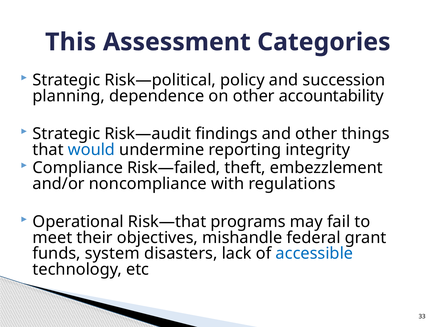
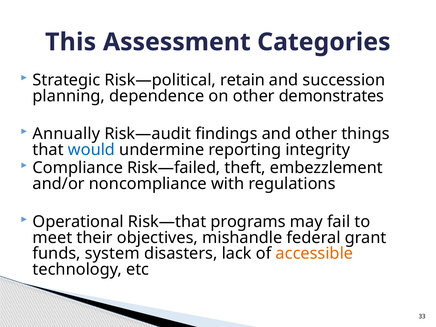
policy: policy -> retain (243, 80)
accountability: accountability -> demonstrates (331, 96)
Strategic: Strategic -> Annually (66, 134)
accessible colour: blue -> orange (314, 254)
